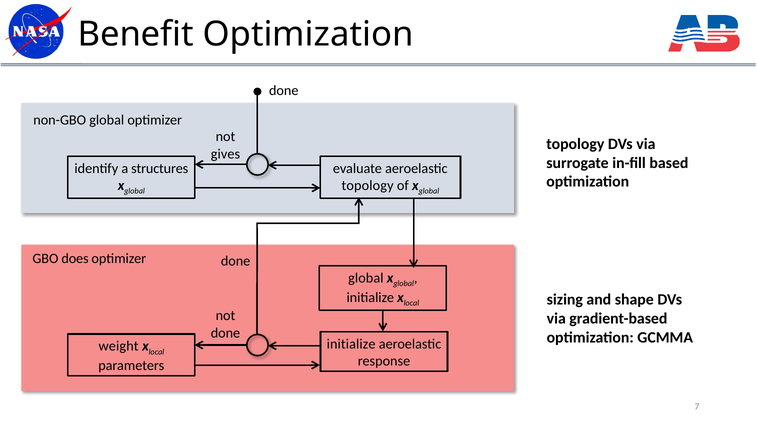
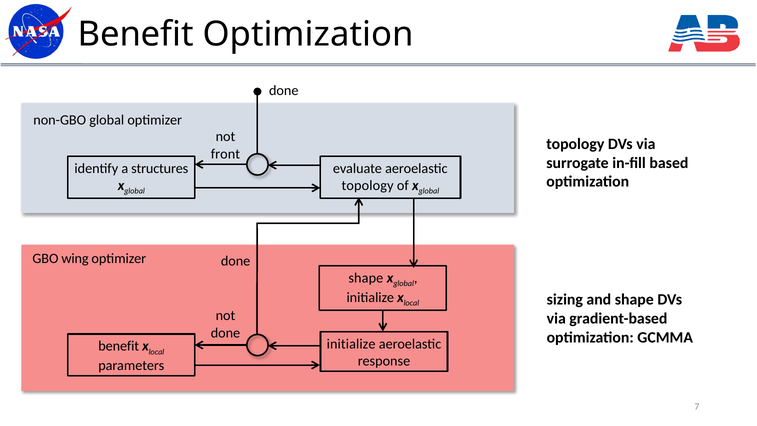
gives: gives -> front (225, 154)
does: does -> wing (75, 258)
global: global -> shape (366, 278)
weight: weight -> benefit (119, 346)
